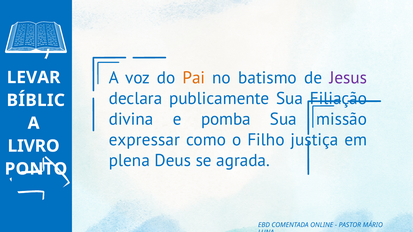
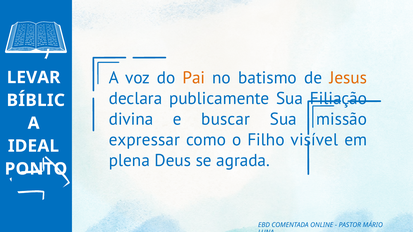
Jesus colour: purple -> orange (348, 78)
pomba: pomba -> buscar (226, 119)
justiça: justiça -> visível (314, 140)
LIVRO: LIVRO -> IDEAL (33, 146)
